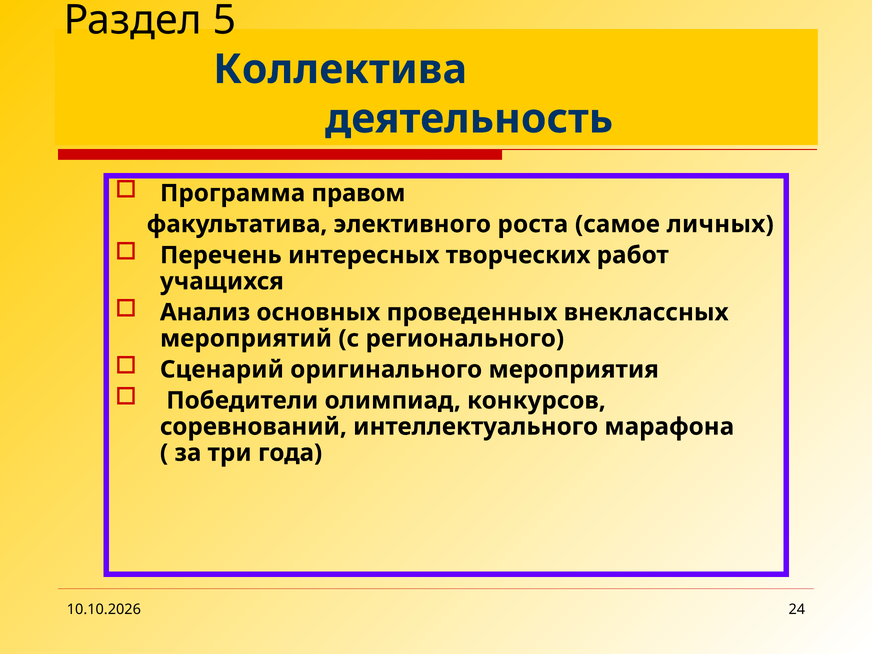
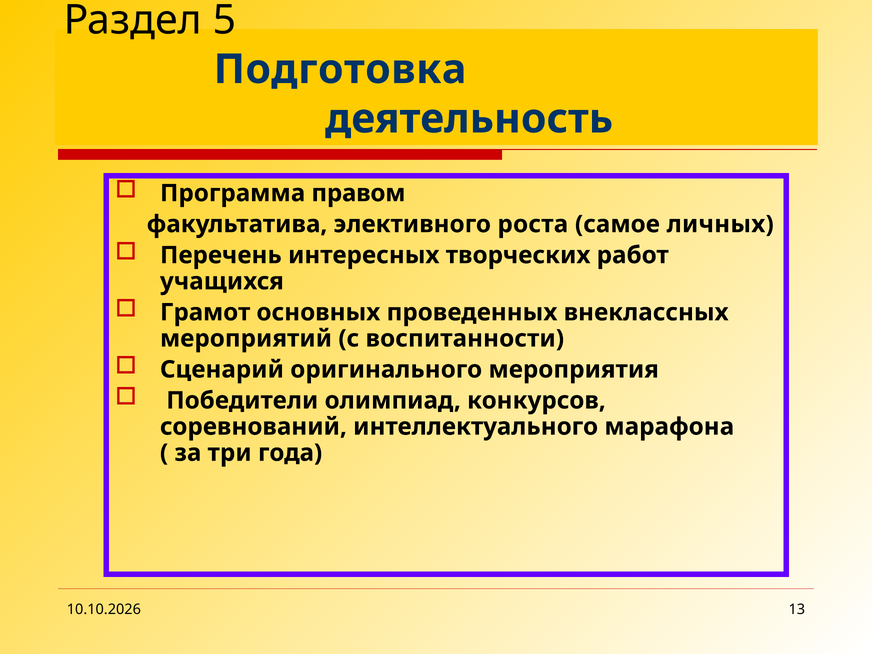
Коллектива: Коллектива -> Подготовка (340, 69)
Анализ: Анализ -> Грамот (205, 312)
регионального: регионального -> воспитанности (465, 339)
24: 24 -> 13 (797, 610)
